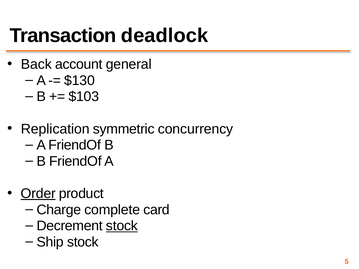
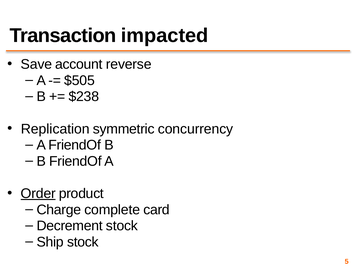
deadlock: deadlock -> impacted (165, 36)
Back: Back -> Save (36, 64)
general: general -> reverse (129, 64)
$130: $130 -> $505 (80, 81)
$103: $103 -> $238 (84, 97)
stock underline: present -> none (122, 226)
